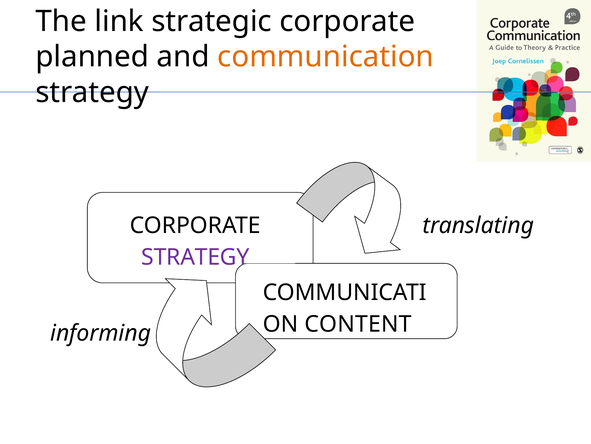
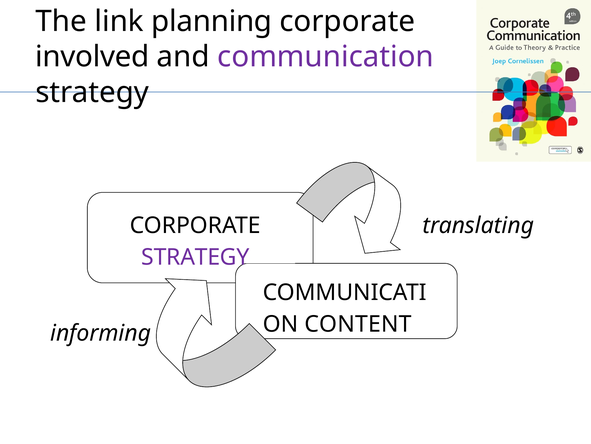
strategic: strategic -> planning (212, 21)
planned: planned -> involved (92, 57)
communication colour: orange -> purple (326, 57)
